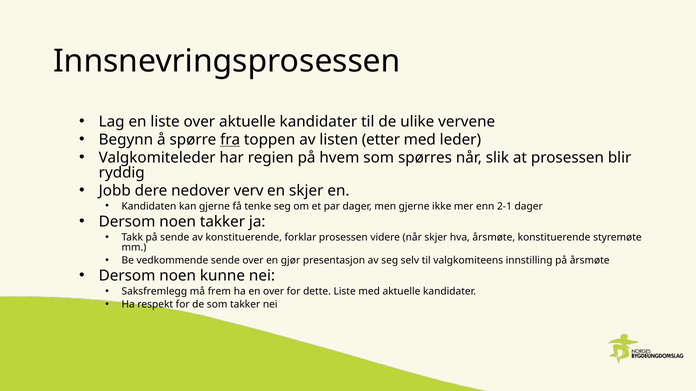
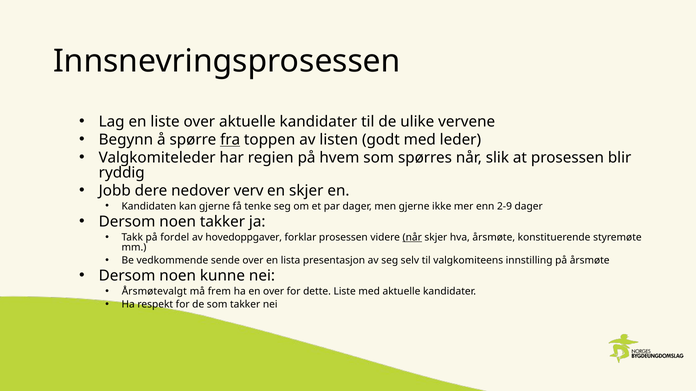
etter: etter -> godt (381, 140)
2-1: 2-1 -> 2-9 (504, 207)
på sende: sende -> fordel (175, 238)
av konstituerende: konstituerende -> hovedoppgaver (244, 238)
når underline: none -> present (412, 238)
gjør: gjør -> lista (291, 261)
Saksfremlegg: Saksfremlegg -> Årsmøtevalgt (154, 292)
